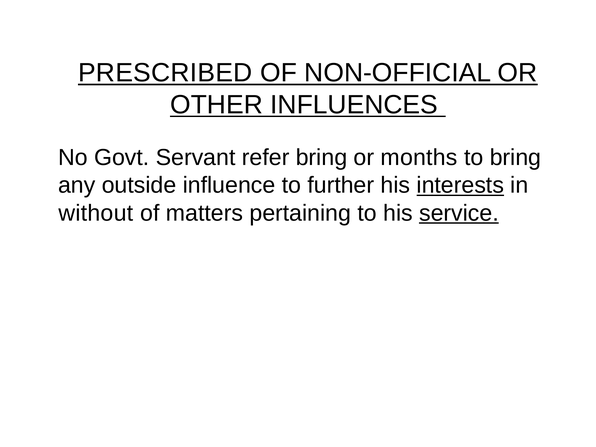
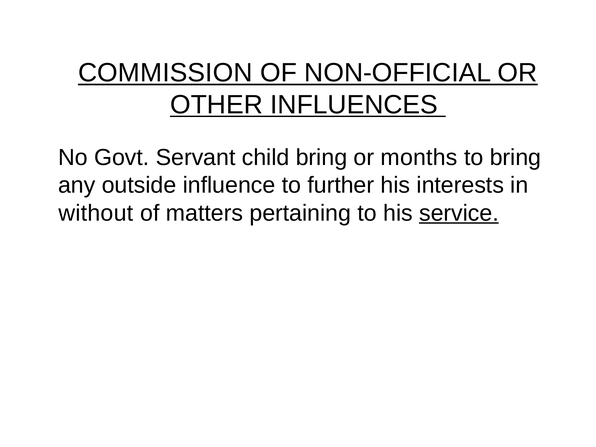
PRESCRIBED: PRESCRIBED -> COMMISSION (165, 73)
refer: refer -> child (266, 158)
interests underline: present -> none (460, 185)
